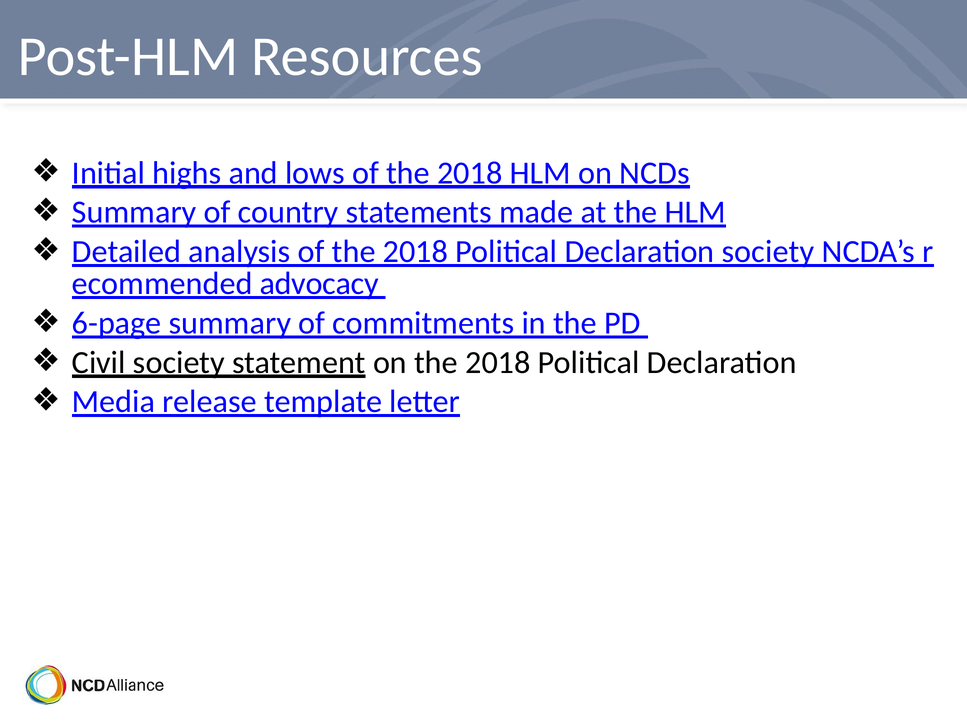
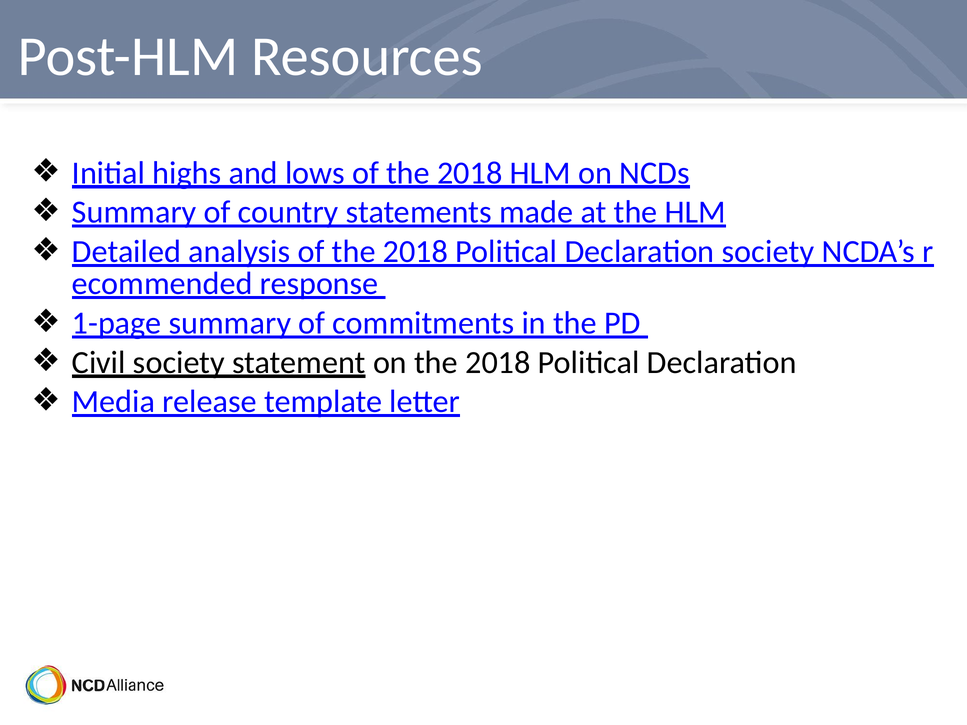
advocacy: advocacy -> response (319, 284)
6-page: 6-page -> 1-page (117, 323)
